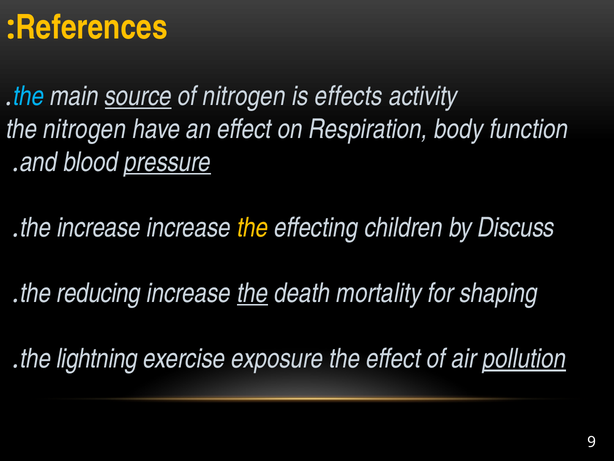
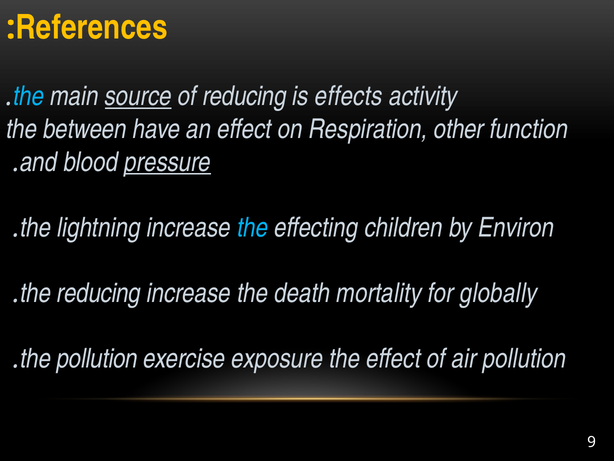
of nitrogen: nitrogen -> reducing (245, 96)
the nitrogen: nitrogen -> between (85, 129)
body: body -> other (459, 129)
the increase: increase -> lightning (99, 227)
the colour: yellow -> light blue (253, 227)
Discuss: Discuss -> Environ (516, 227)
the underline: present -> none (253, 293)
shaping: shaping -> globally (499, 293)
the lightning: lightning -> pollution (97, 358)
pollution underline: present -> none (524, 358)
